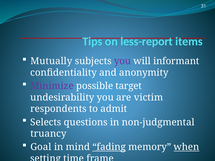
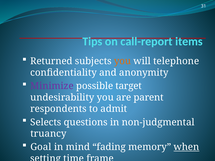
less-report: less-report -> call-report (147, 41)
Mutually: Mutually -> Returned (51, 61)
you colour: purple -> orange (123, 61)
informant: informant -> telephone (176, 61)
victim: victim -> parent (149, 98)
fading underline: present -> none (109, 147)
